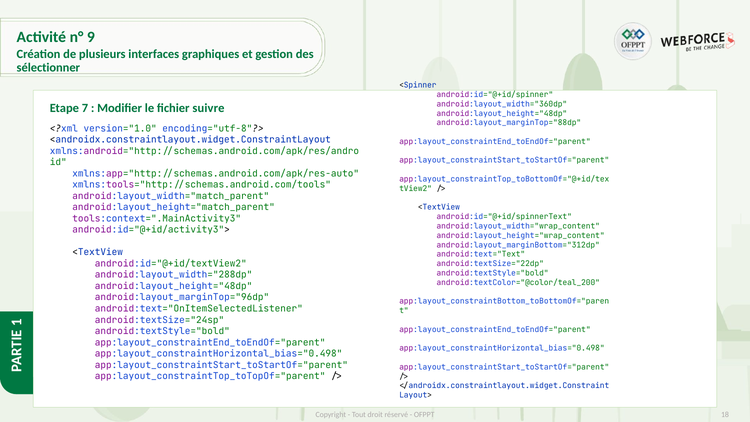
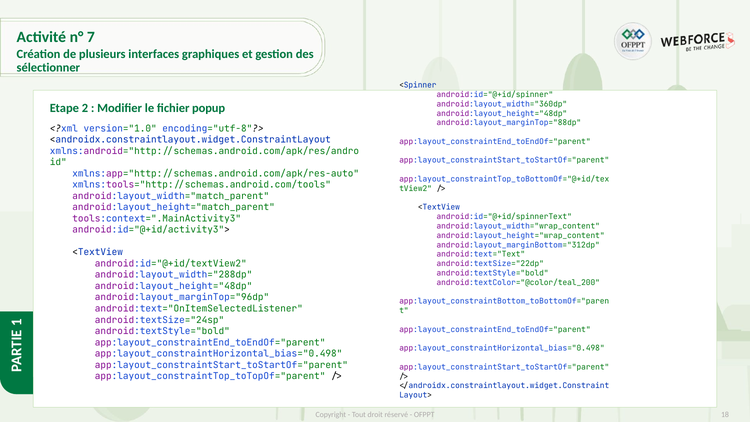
9: 9 -> 7 (91, 37)
7: 7 -> 2 (85, 108)
suivre: suivre -> popup (209, 108)
